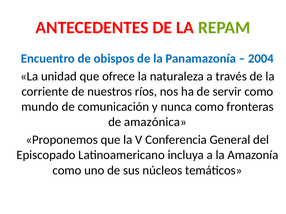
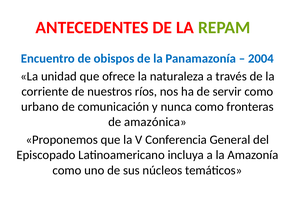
mundo: mundo -> urbano (40, 107)
